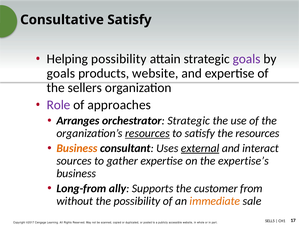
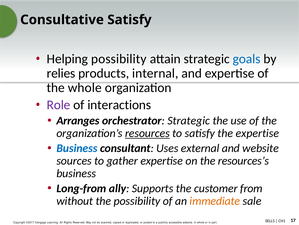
goals colour: purple -> blue (247, 59)
goals: goals -> relies (61, 73)
products website: website -> internal (155, 73)
the sellers: sellers -> whole (85, 87)
approaches: approaches -> interactions (119, 104)
the resources: resources -> expertise (257, 133)
Business colour: orange -> blue (77, 148)
external underline: present -> none (200, 148)
and interact: interact -> website (261, 148)
expertise’s: expertise’s -> resources’s (244, 160)
